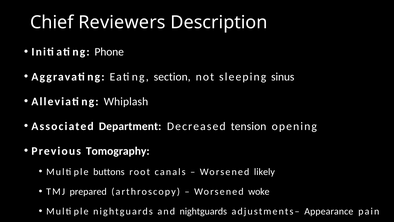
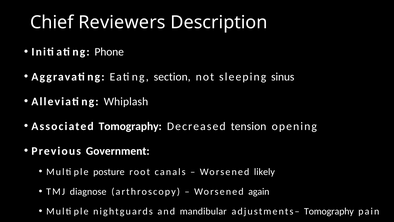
Associated Department: Department -> Tomography (130, 126)
Tomography: Tomography -> Government (118, 151)
buttons: buttons -> posture (109, 171)
prepared: prepared -> diagnose (88, 191)
woke: woke -> again (259, 191)
and nightguards: nightguards -> mandibular (203, 211)
adjustments– Appearance: Appearance -> Tomography (329, 211)
